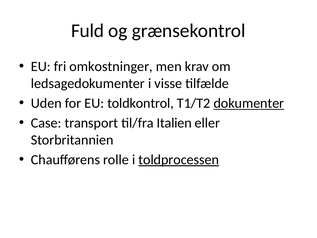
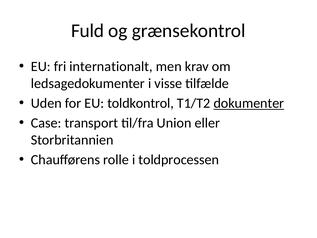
omkostninger: omkostninger -> internationalt (111, 67)
Italien: Italien -> Union (174, 123)
toldprocessen underline: present -> none (179, 160)
